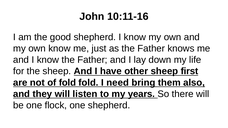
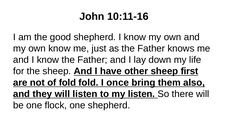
need: need -> once (118, 83)
my years: years -> listen (141, 94)
